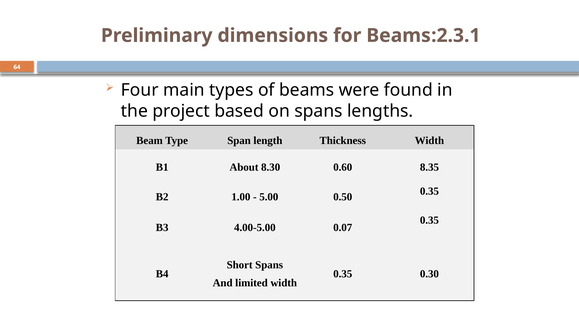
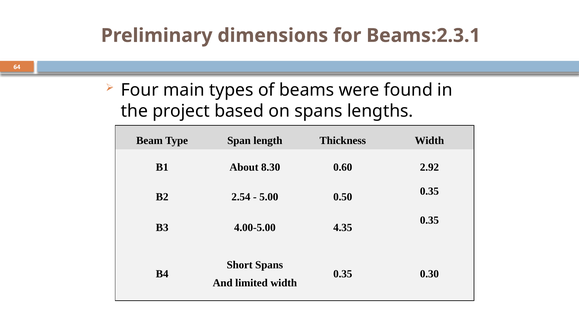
8.35: 8.35 -> 2.92 (429, 167)
1.00: 1.00 -> 2.54 (241, 197)
0.07: 0.07 -> 4.35 (343, 227)
